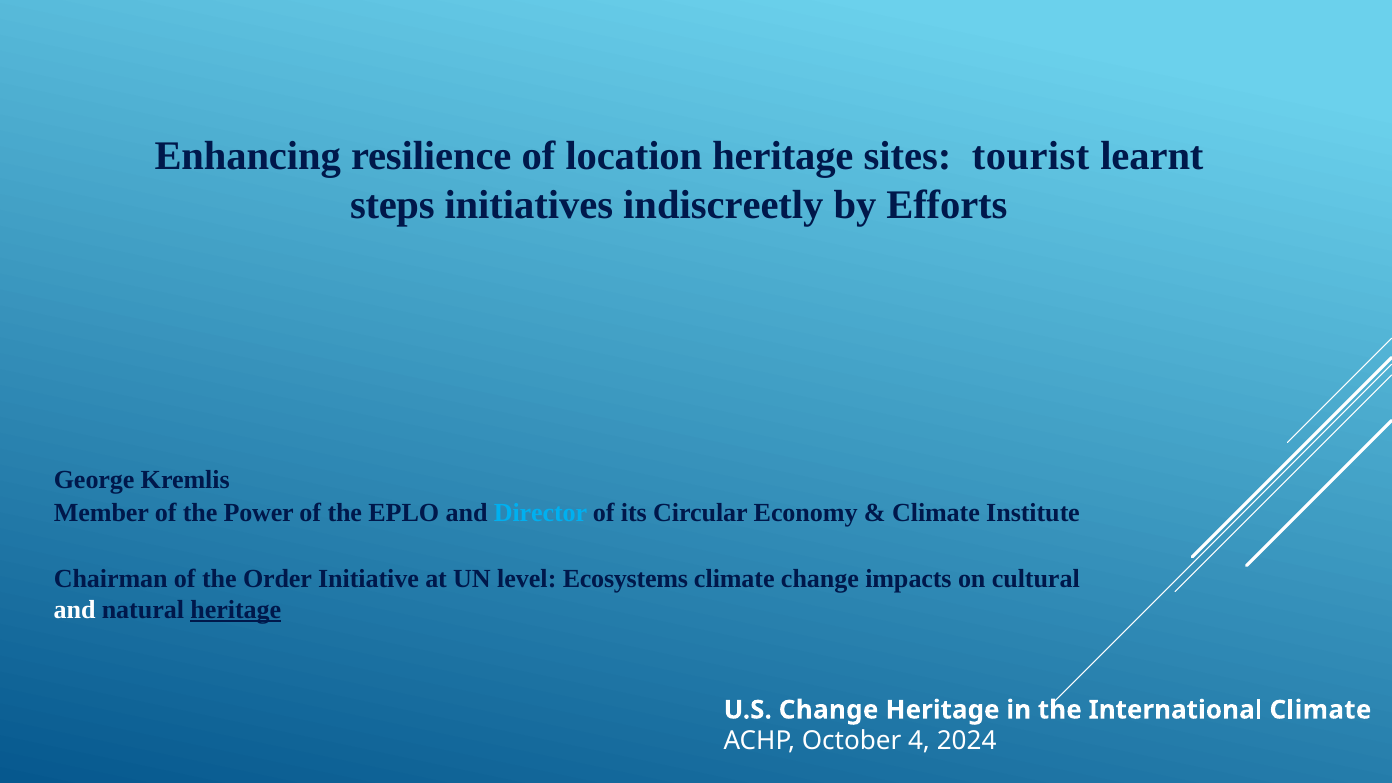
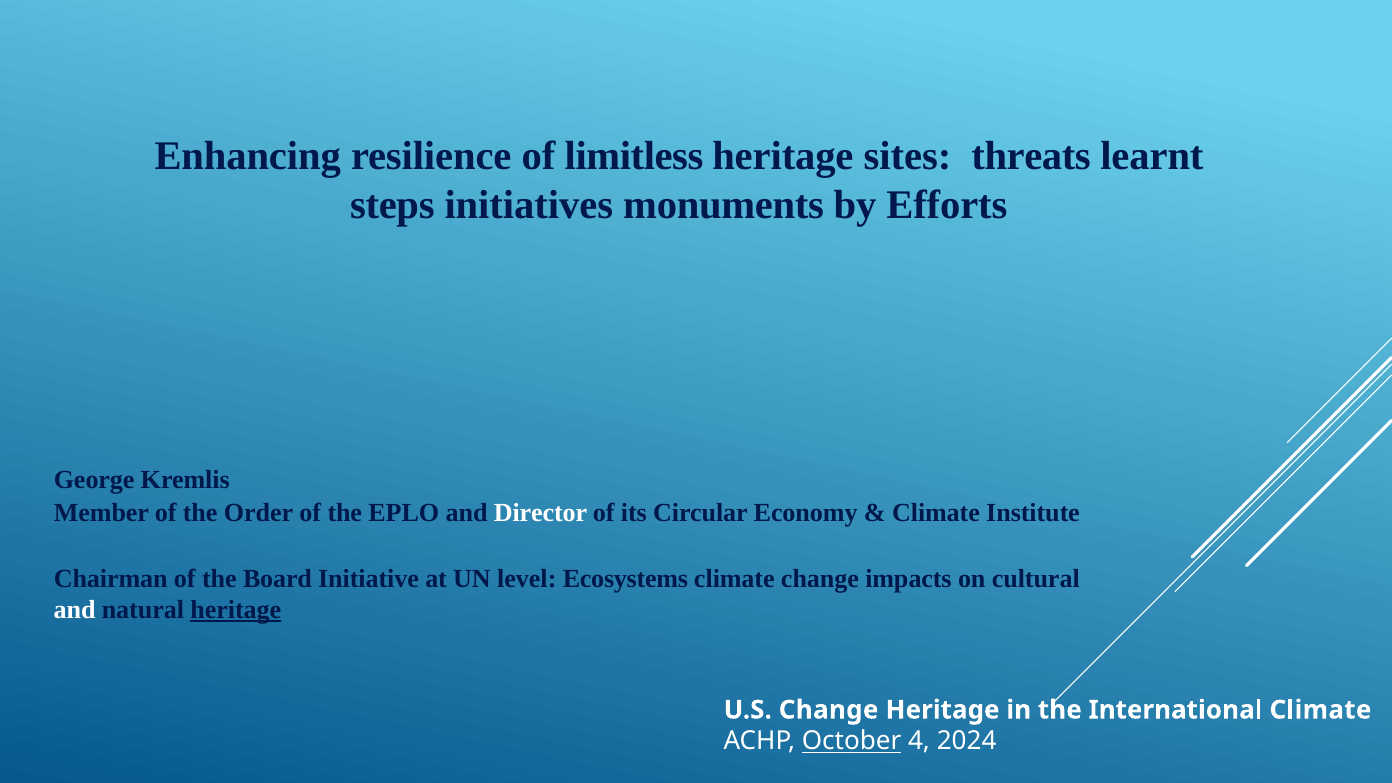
location: location -> limitless (634, 157)
tourist: tourist -> threats (1031, 157)
indiscreetly: indiscreetly -> monuments (724, 205)
Power: Power -> Order (259, 513)
Director colour: light blue -> white (541, 513)
Order: Order -> Board (277, 578)
October underline: none -> present (852, 741)
